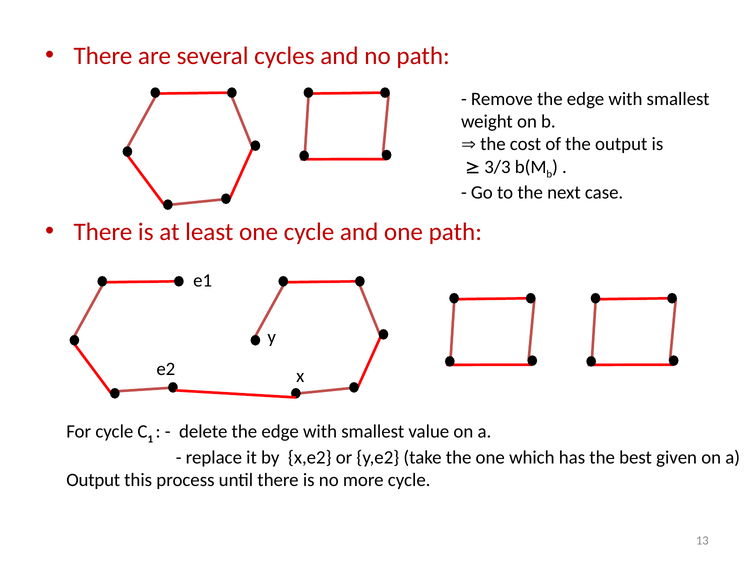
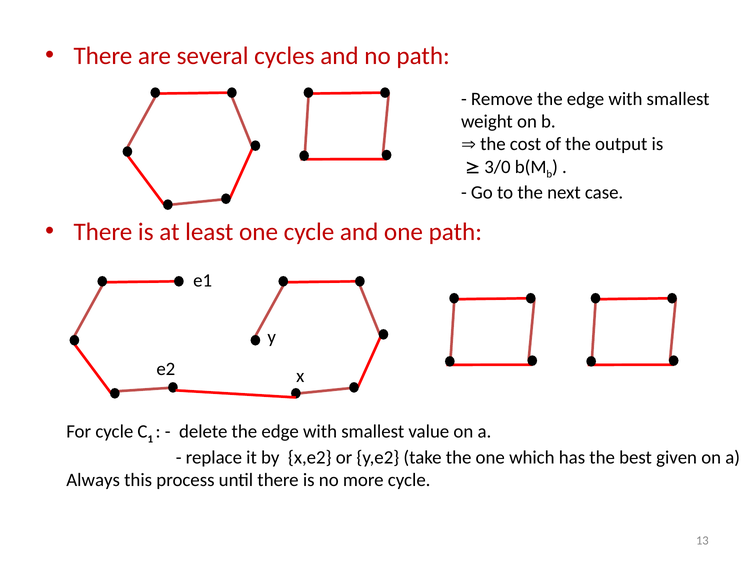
3/3: 3/3 -> 3/0 (497, 167)
Output: Output -> Always (93, 480)
